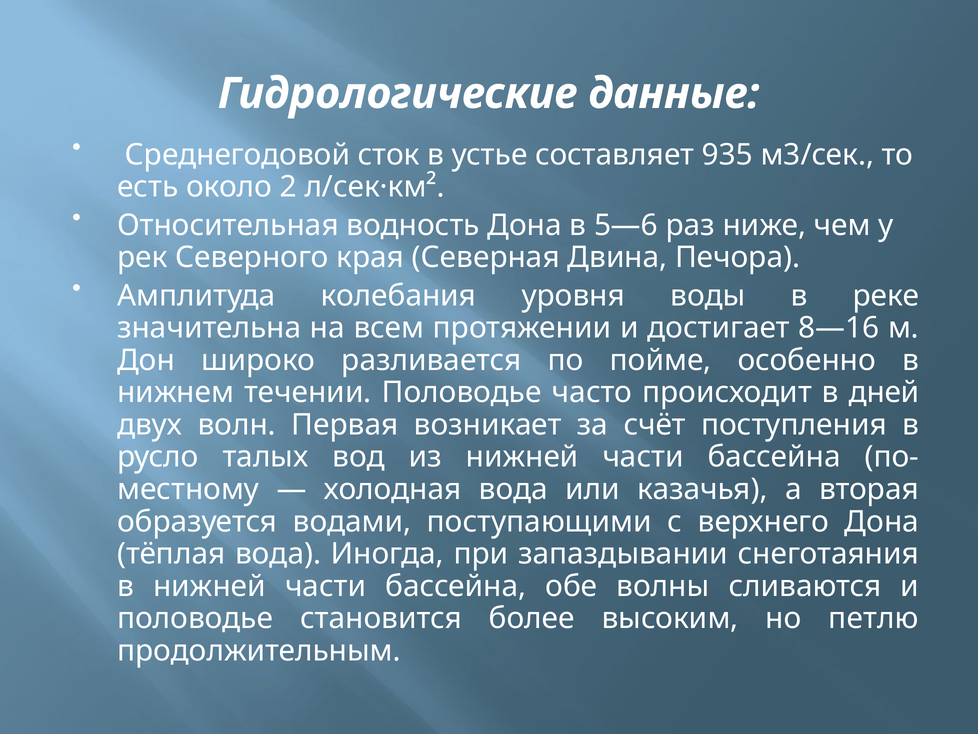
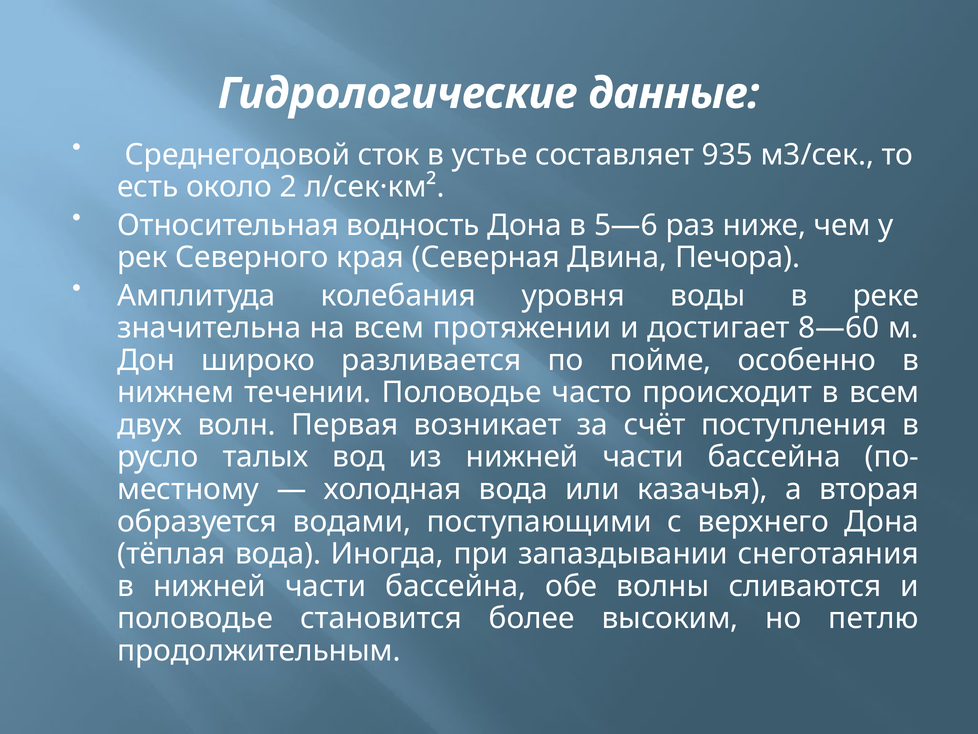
8—16: 8—16 -> 8—60 (839, 328)
в дней: дней -> всем (884, 392)
